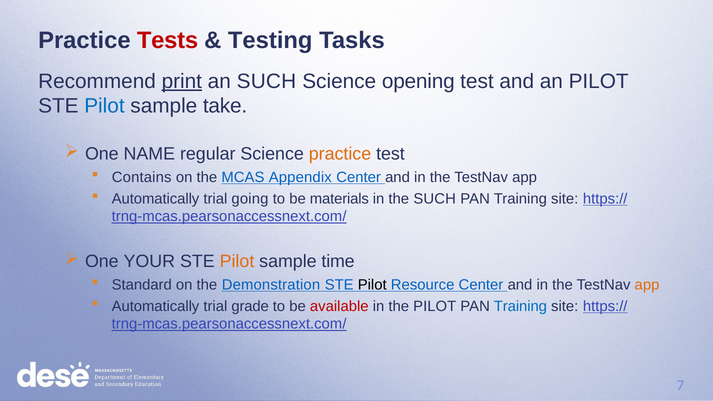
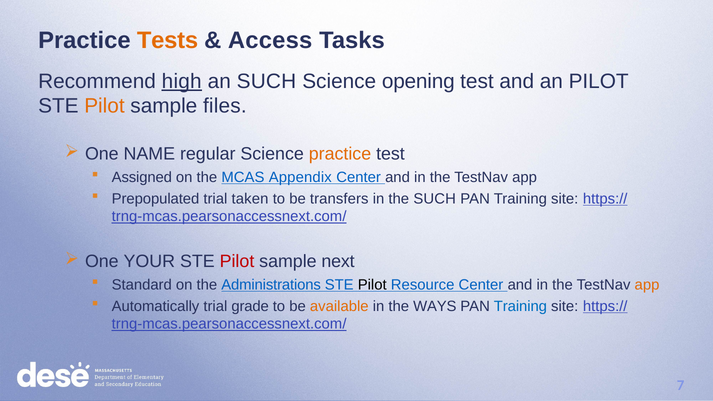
Tests colour: red -> orange (168, 41)
Testing: Testing -> Access (270, 41)
print: print -> high (182, 81)
Pilot colour: blue -> orange (104, 106)
take: take -> files (225, 106)
Contains: Contains -> Assigned (142, 177)
Automatically: Automatically -> Prepopulated (156, 199)
going: going -> taken (250, 199)
materials: materials -> transfers (339, 199)
Pilot colour: orange -> red (237, 262)
time: time -> next (338, 262)
Demonstration: Demonstration -> Administrations (271, 285)
available colour: red -> orange (339, 306)
the PILOT: PILOT -> WAYS (435, 306)
